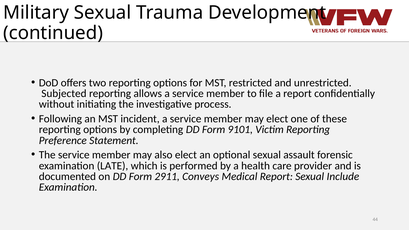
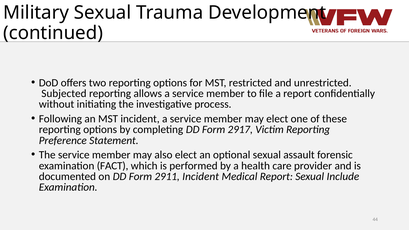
9101: 9101 -> 2917 (240, 130)
LATE: LATE -> FACT (113, 166)
2911 Conveys: Conveys -> Incident (201, 177)
